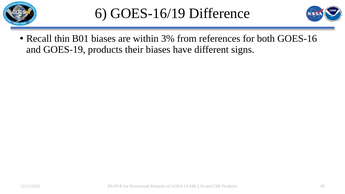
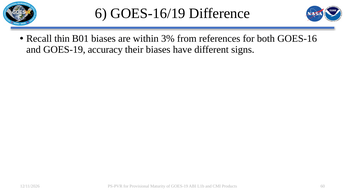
GOES-19 products: products -> accuracy (105, 50)
